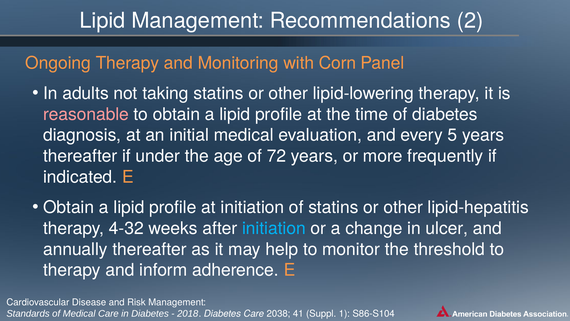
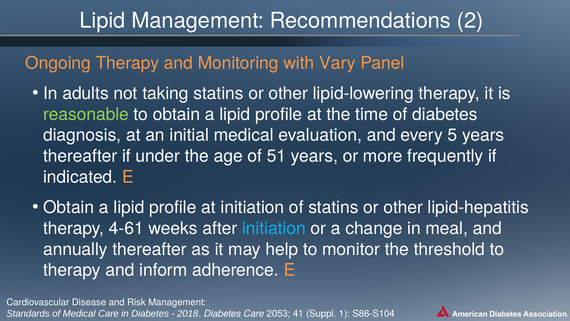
Corn: Corn -> Vary (337, 63)
reasonable colour: pink -> light green (86, 114)
72: 72 -> 51 (277, 156)
4-32: 4-32 -> 4-61 (126, 228)
ulcer: ulcer -> meal (447, 228)
2038: 2038 -> 2053 (278, 313)
